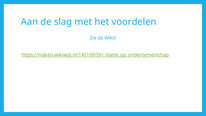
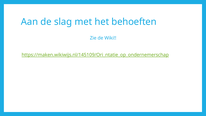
voordelen: voordelen -> behoeften (134, 22)
